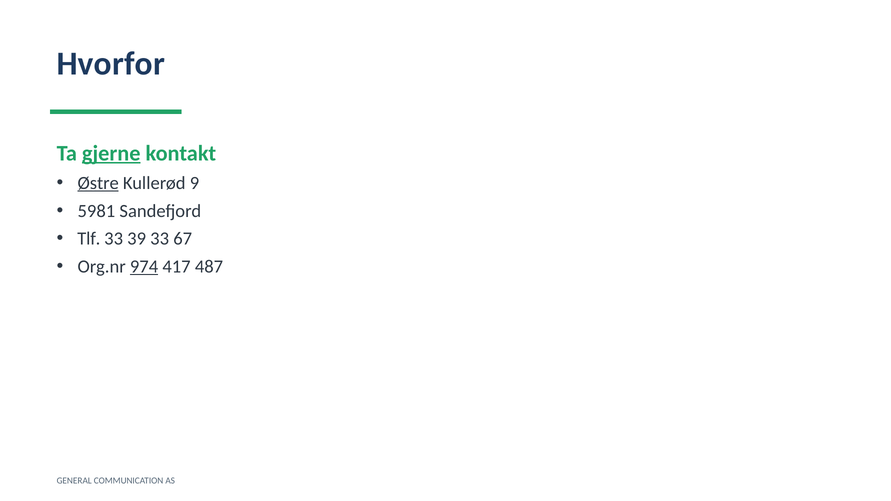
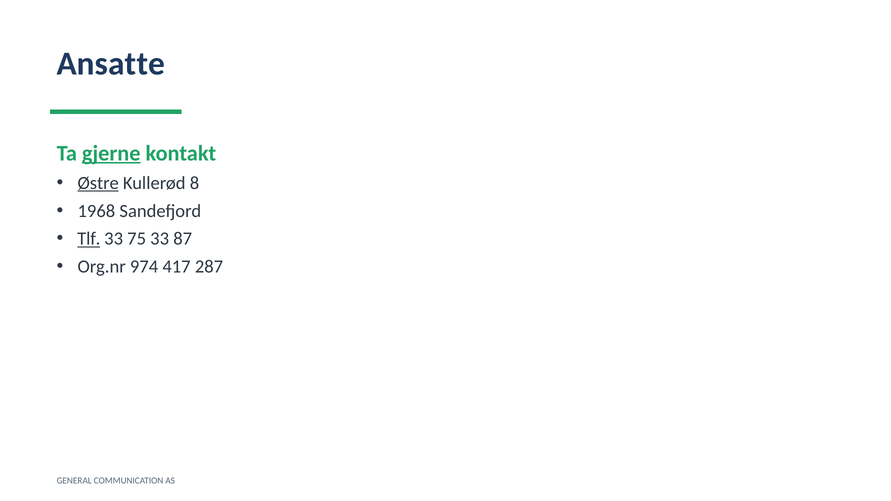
Hvorfor: Hvorfor -> Ansatte (111, 64)
9: 9 -> 8 (195, 183)
5981: 5981 -> 1968 (96, 211)
Tlf underline: none -> present (89, 239)
39: 39 -> 75 (137, 239)
67: 67 -> 87 (183, 239)
974 underline: present -> none (144, 267)
487: 487 -> 287 (209, 267)
